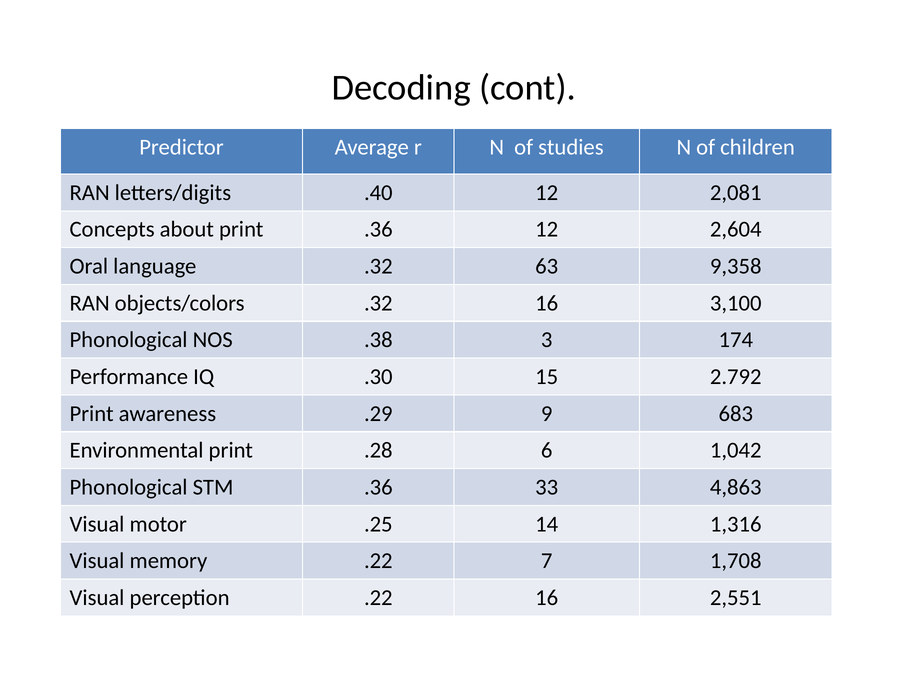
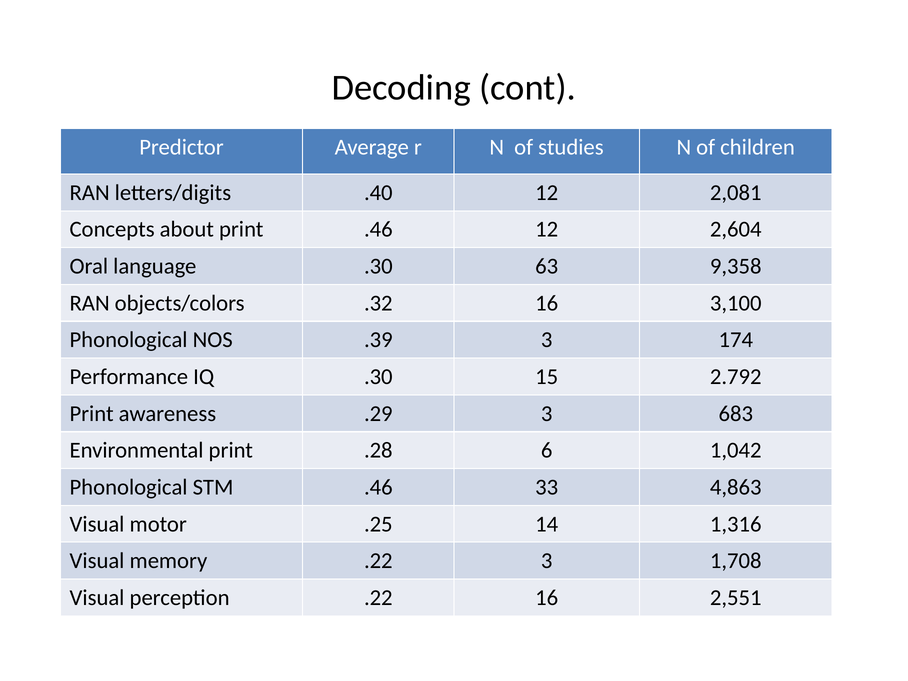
print .36: .36 -> .46 (378, 229)
language .32: .32 -> .30 (378, 266)
.38: .38 -> .39 (378, 340)
.29 9: 9 -> 3 (547, 414)
STM .36: .36 -> .46 (378, 487)
.22 7: 7 -> 3 (547, 561)
